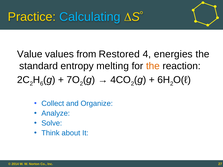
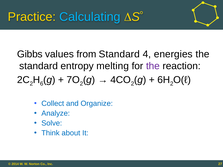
Value: Value -> Gibbs (30, 54)
from Restored: Restored -> Standard (119, 54)
the colour: orange -> purple (153, 66)
